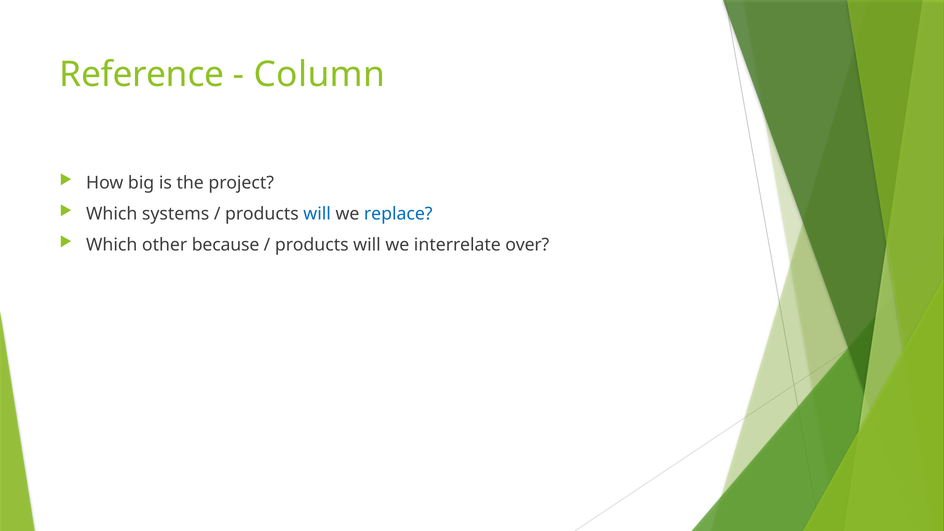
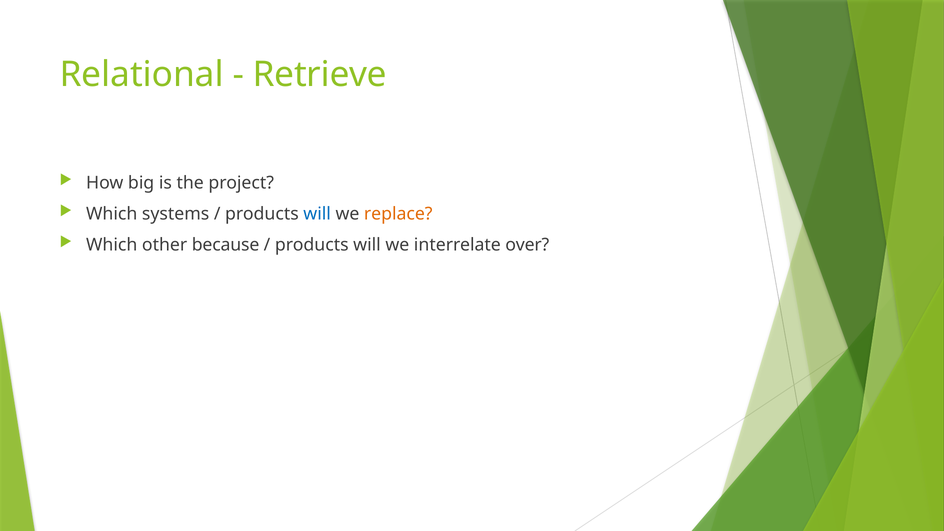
Reference: Reference -> Relational (142, 74)
Column: Column -> Retrieve (320, 74)
replace colour: blue -> orange (398, 214)
